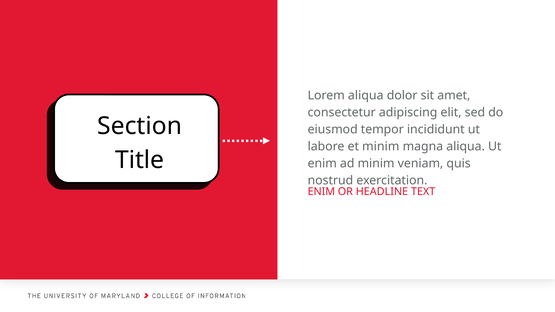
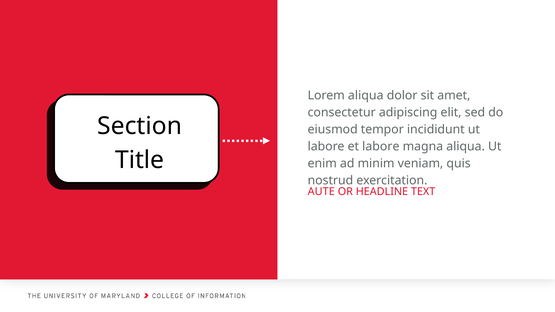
et minim: minim -> labore (381, 146)
ENIM: ENIM -> AUTE (321, 192)
